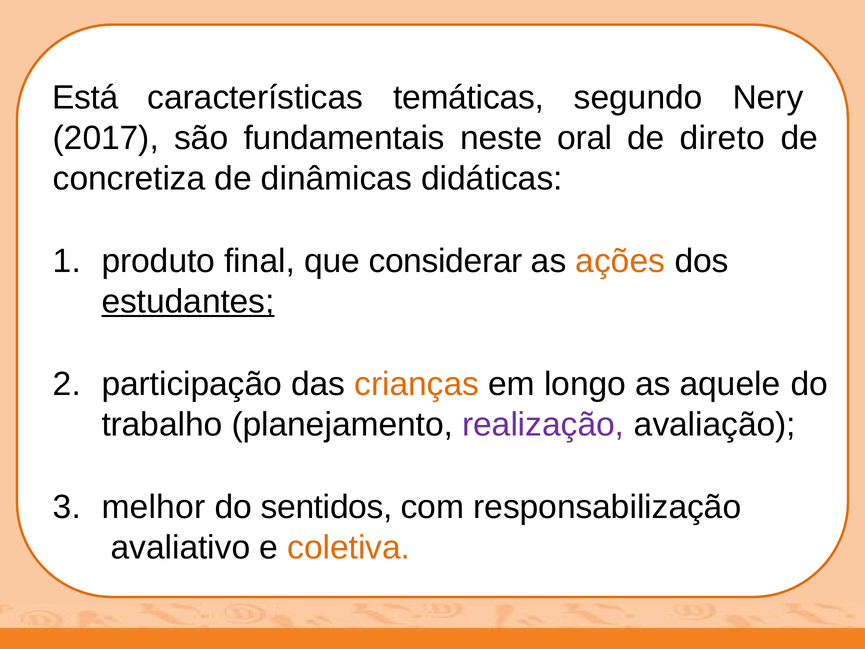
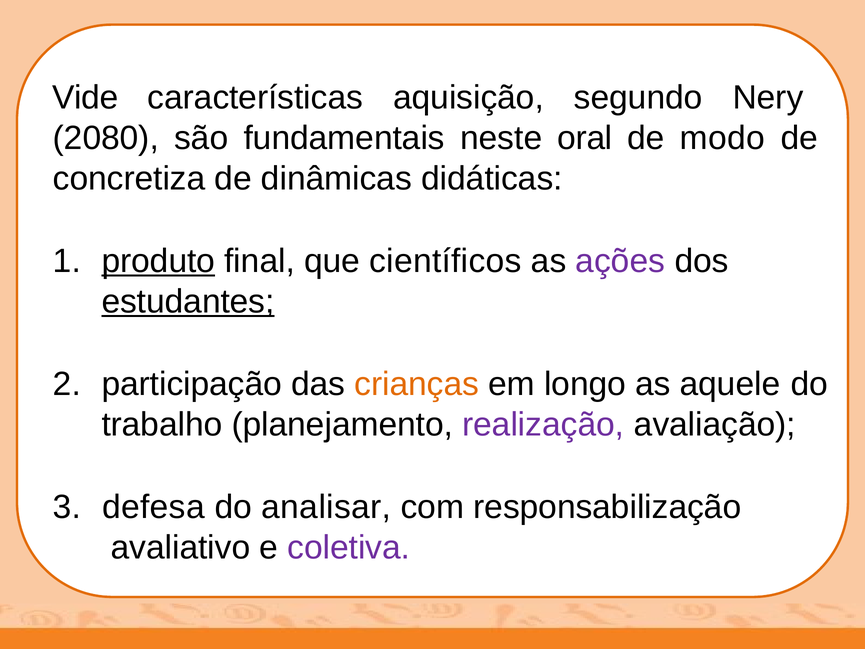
Está: Está -> Vide (85, 98)
temáticas: temáticas -> aquisição (468, 98)
2017: 2017 -> 2080 (106, 138)
direto: direto -> modo (722, 138)
produto underline: none -> present (158, 261)
considerar: considerar -> científicos (445, 261)
ações colour: orange -> purple (620, 261)
melhor: melhor -> defesa (153, 507)
sentidos: sentidos -> analisar (326, 507)
coletiva colour: orange -> purple (349, 547)
